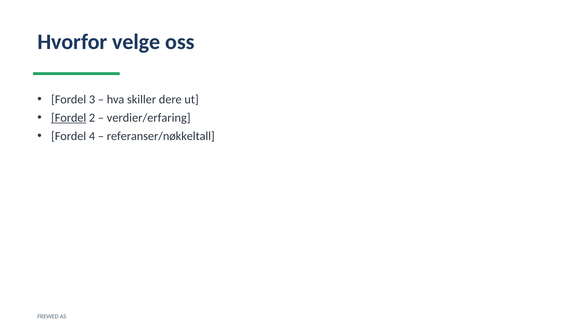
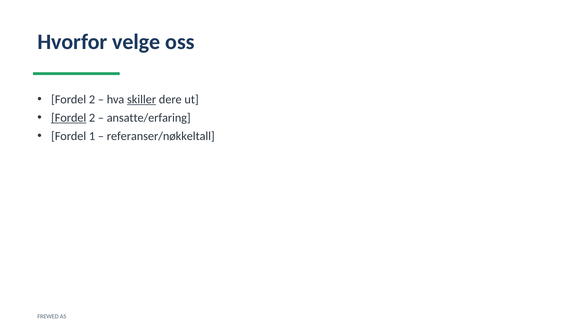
3: 3 -> 2 (92, 99)
skiller underline: none -> present (142, 99)
verdier/erfaring: verdier/erfaring -> ansatte/erfaring (149, 118)
4: 4 -> 1 (92, 136)
